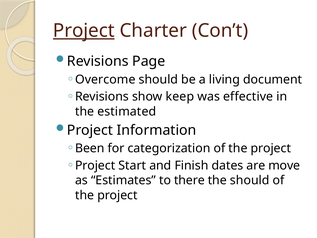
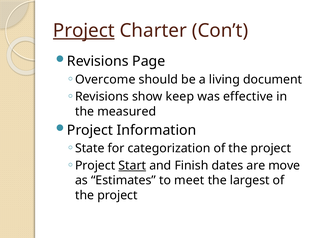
estimated: estimated -> measured (127, 111)
Been: Been -> State (90, 148)
Start underline: none -> present (132, 165)
there: there -> meet (189, 180)
the should: should -> largest (250, 180)
